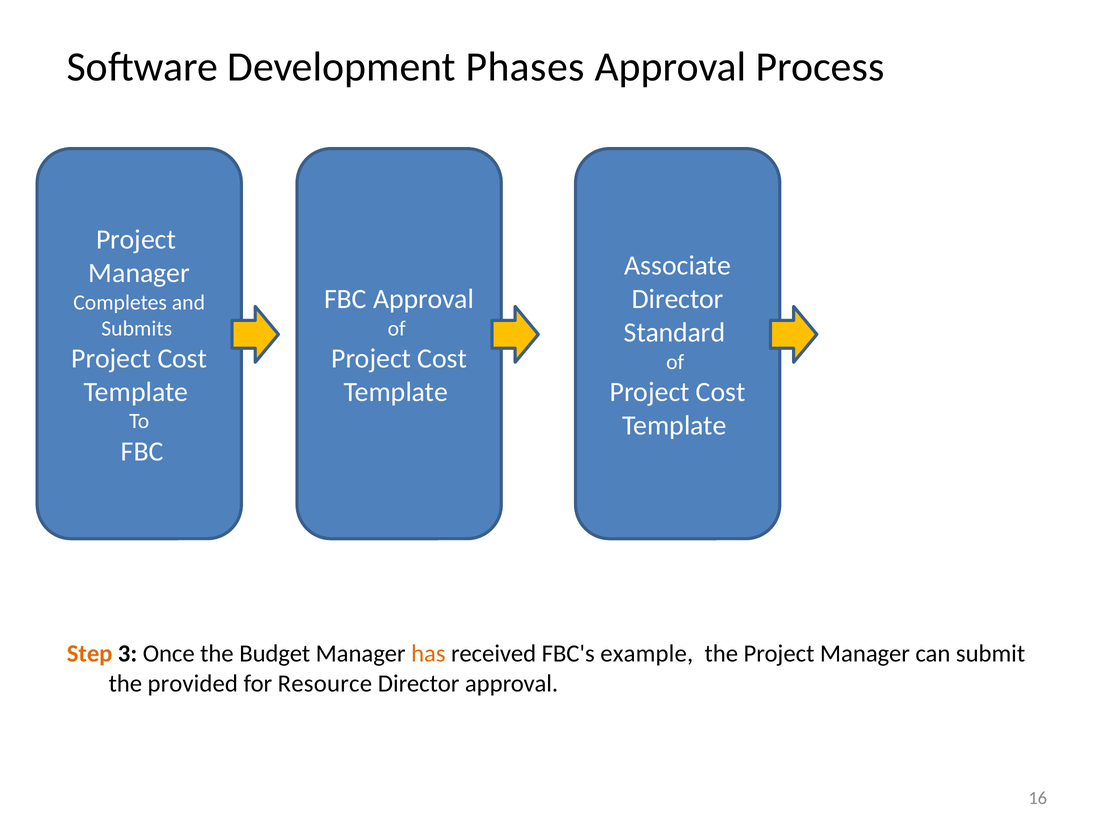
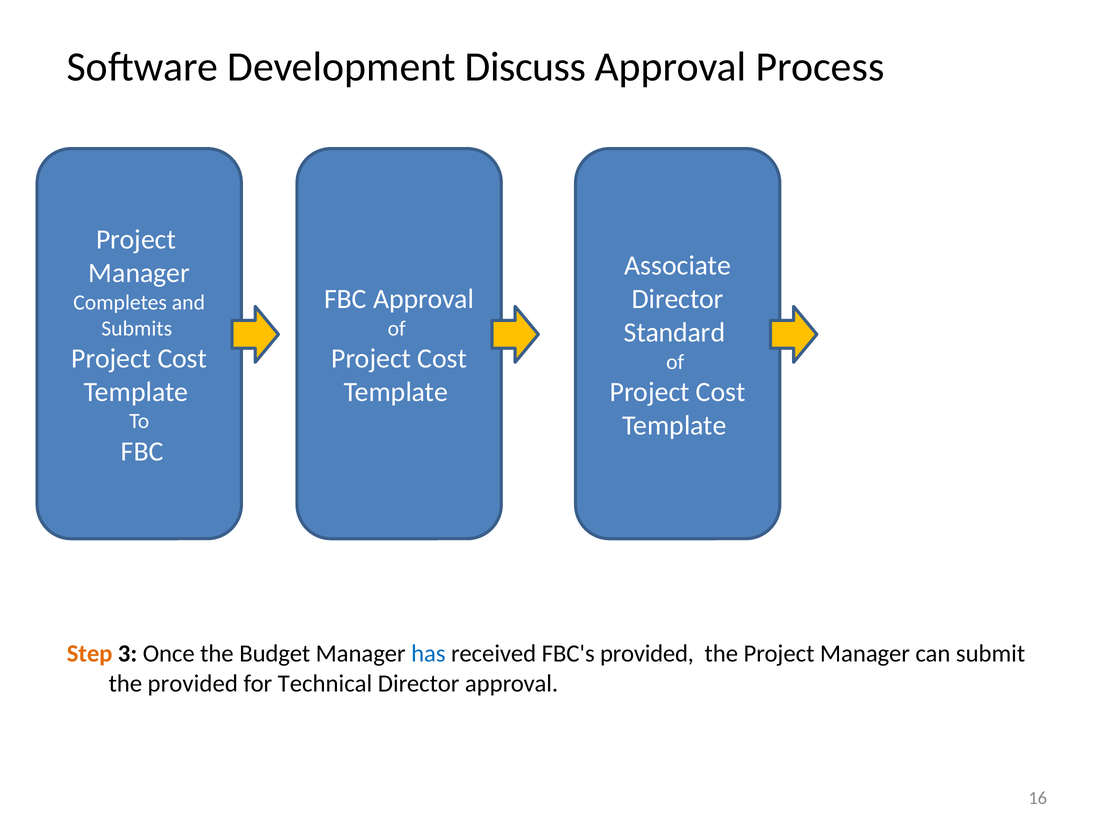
Phases: Phases -> Discuss (526, 67)
has colour: orange -> blue (428, 653)
FBC's example: example -> provided (647, 653)
Resource: Resource -> Technical (325, 683)
